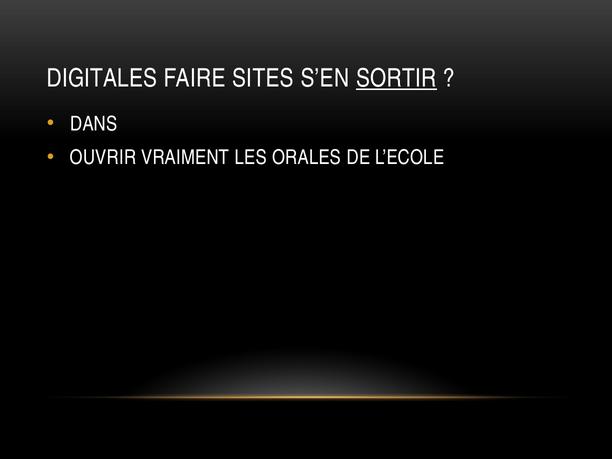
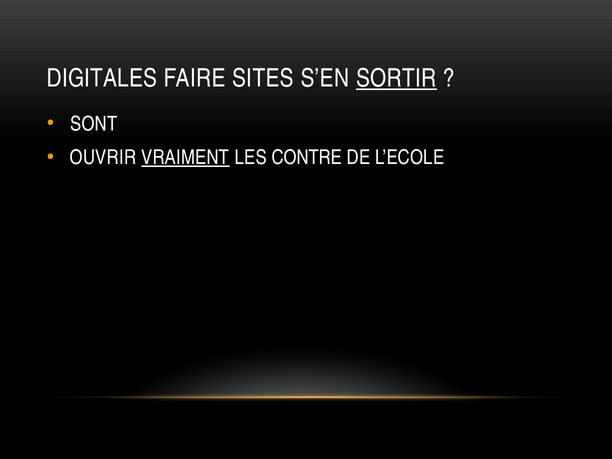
DANS: DANS -> SONT (94, 124)
VRAIMENT underline: none -> present (185, 157)
ORALES: ORALES -> CONTRE (307, 157)
